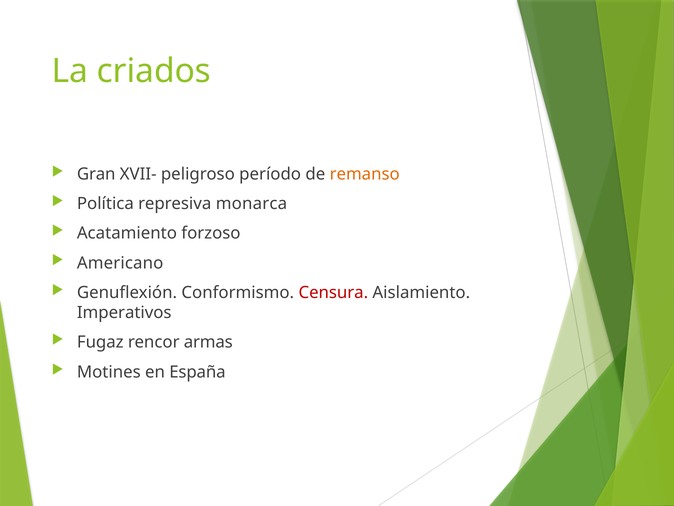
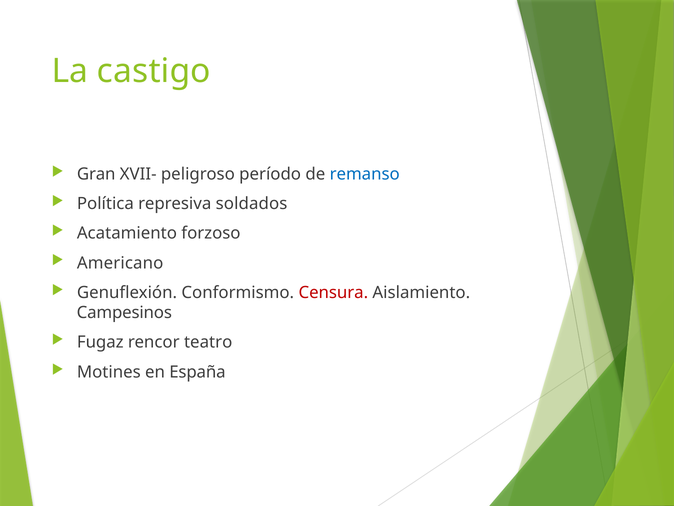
criados: criados -> castigo (154, 71)
remanso colour: orange -> blue (365, 174)
monarca: monarca -> soldados (252, 204)
Imperativos: Imperativos -> Campesinos (124, 312)
armas: armas -> teatro (208, 342)
